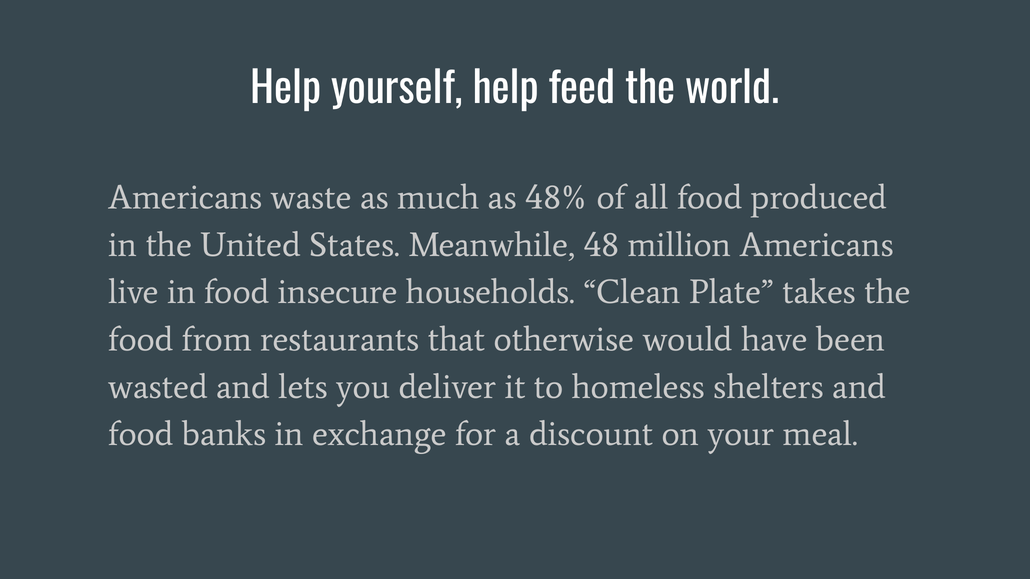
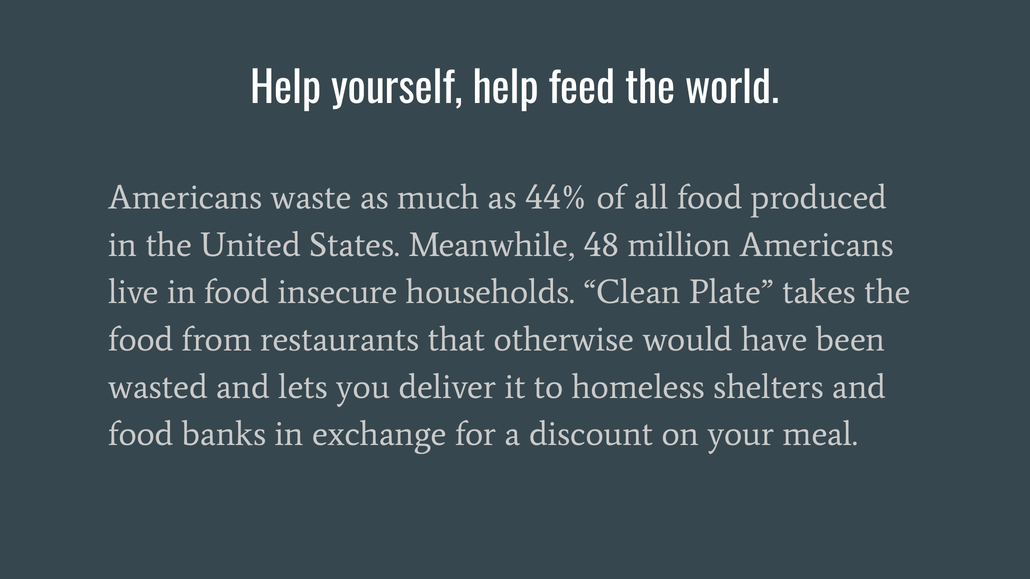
48%: 48% -> 44% (557, 198)
